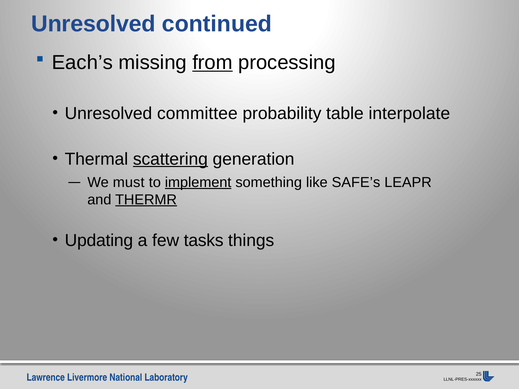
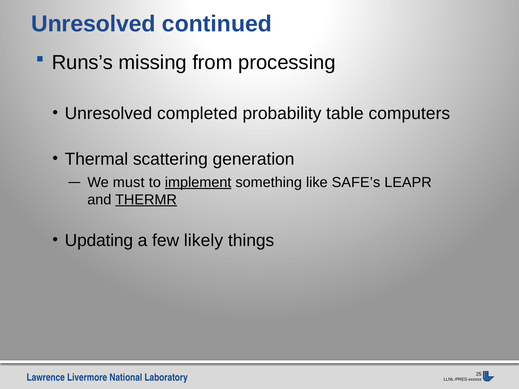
Each’s: Each’s -> Runs’s (82, 63)
from underline: present -> none (213, 63)
committee: committee -> completed (197, 113)
interpolate: interpolate -> computers (409, 113)
scattering underline: present -> none (170, 159)
tasks: tasks -> likely (204, 241)
